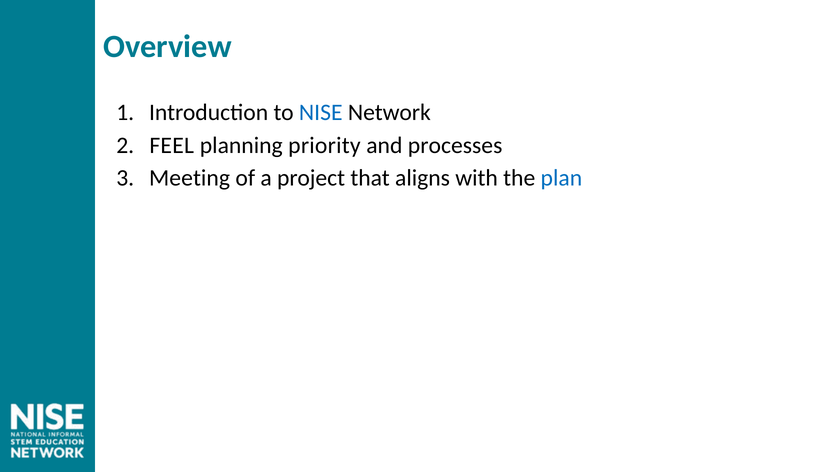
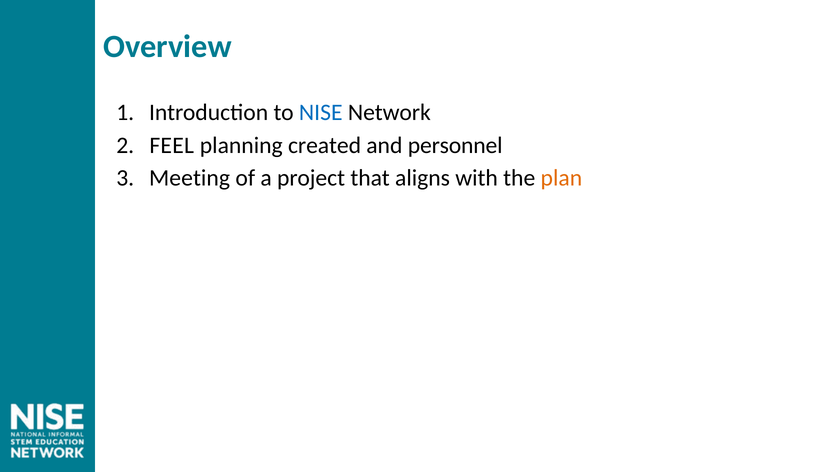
priority: priority -> created (325, 145)
processes: processes -> personnel (455, 145)
plan colour: blue -> orange (561, 178)
